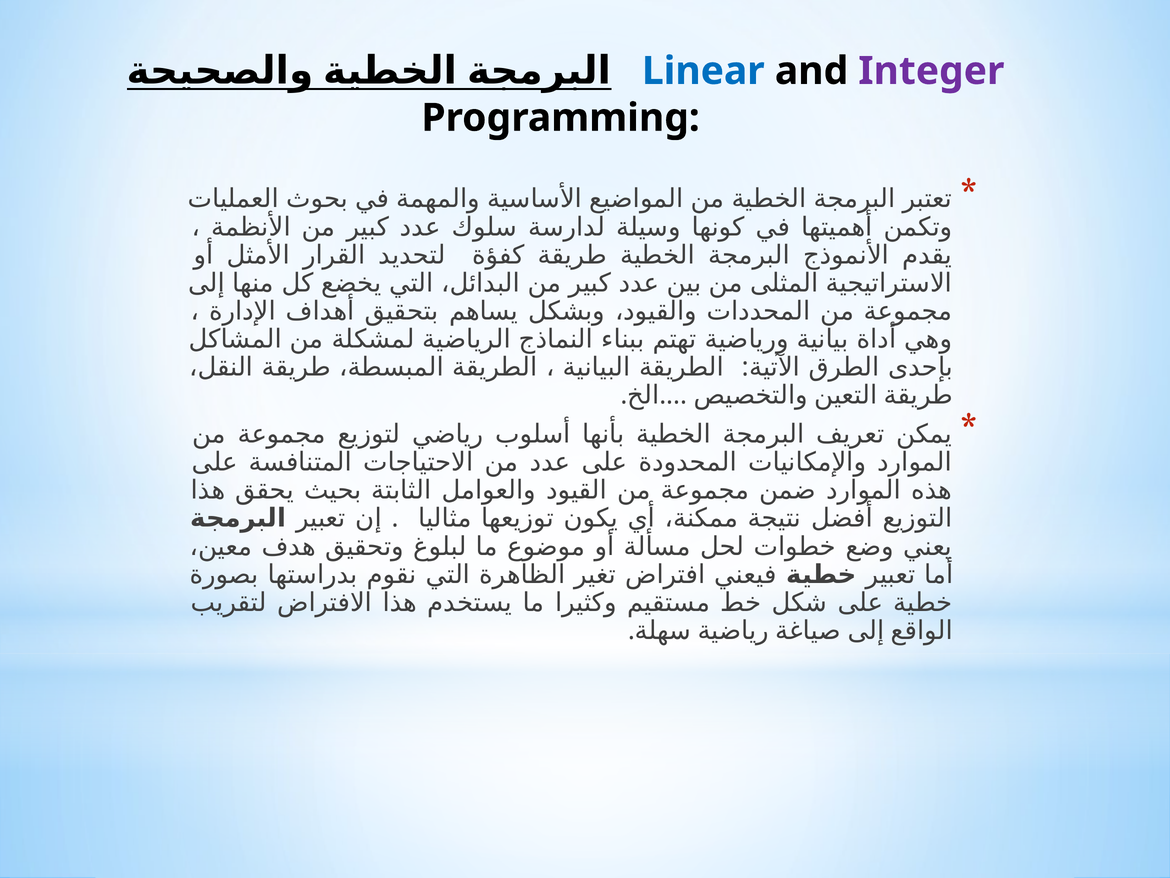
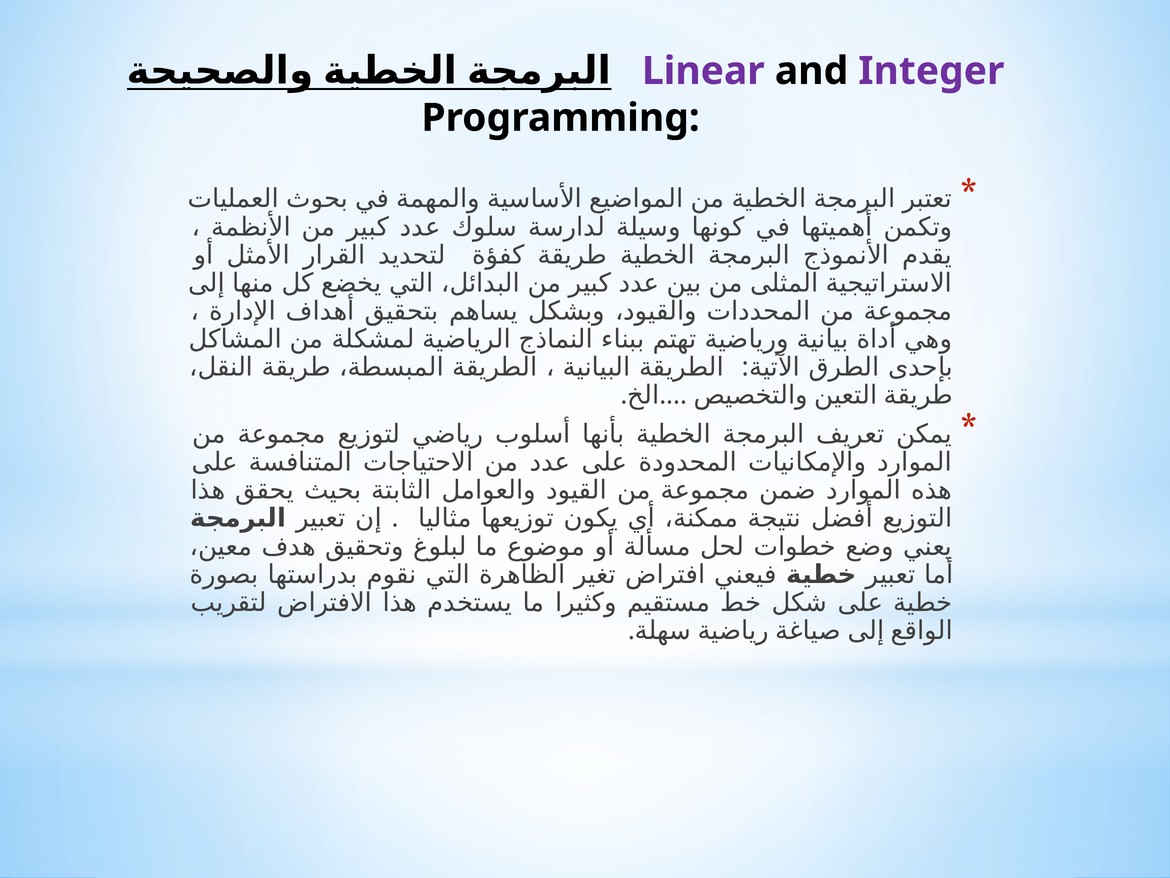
Linear colour: blue -> purple (703, 71)
